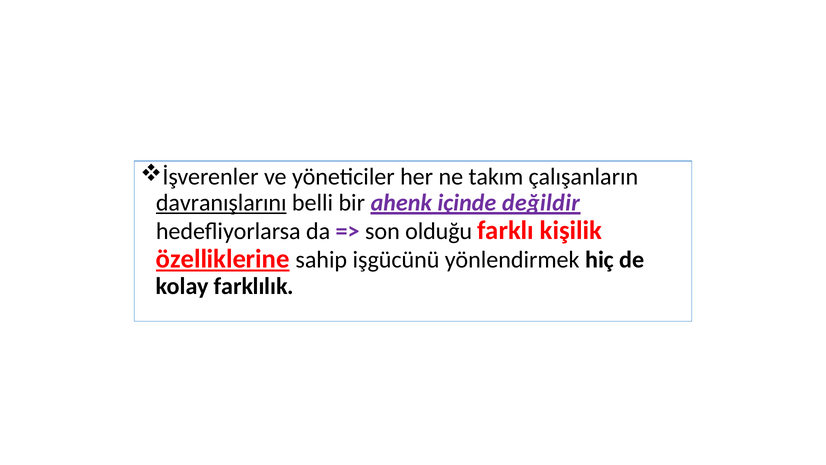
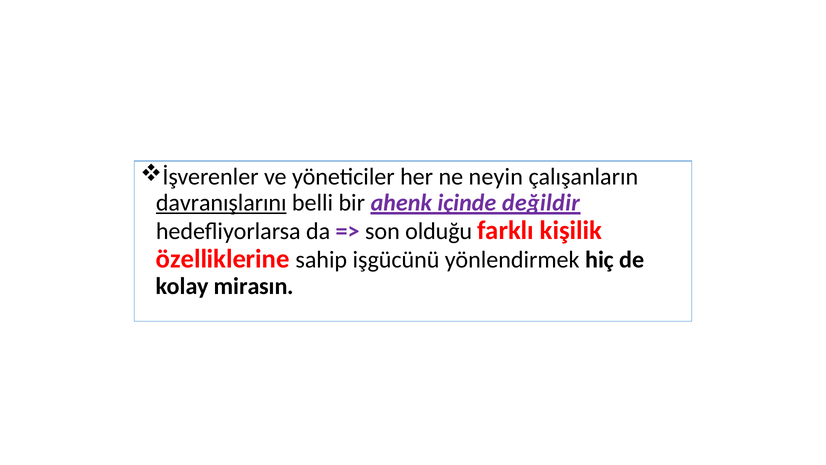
takım: takım -> neyin (496, 177)
özelliklerine underline: present -> none (223, 259)
farklılık: farklılık -> mirasın (254, 286)
